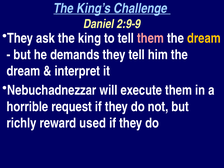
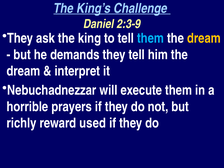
2:9-9: 2:9-9 -> 2:3-9 (129, 24)
them colour: pink -> light blue (150, 38)
request: request -> prayers (72, 107)
